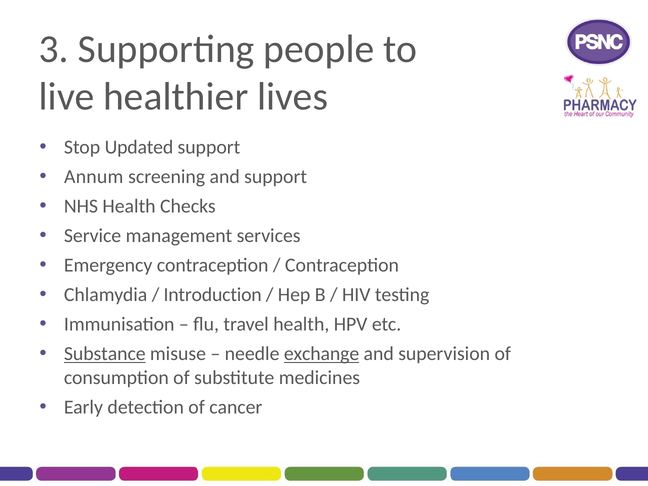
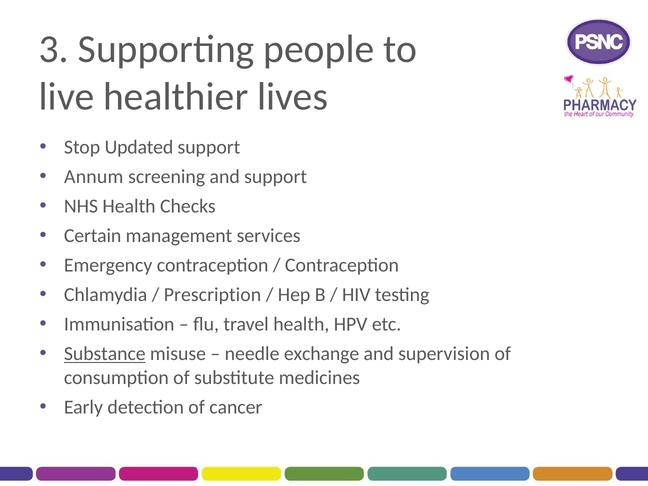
Service: Service -> Certain (93, 236)
Introduction: Introduction -> Prescription (213, 295)
exchange underline: present -> none (322, 354)
